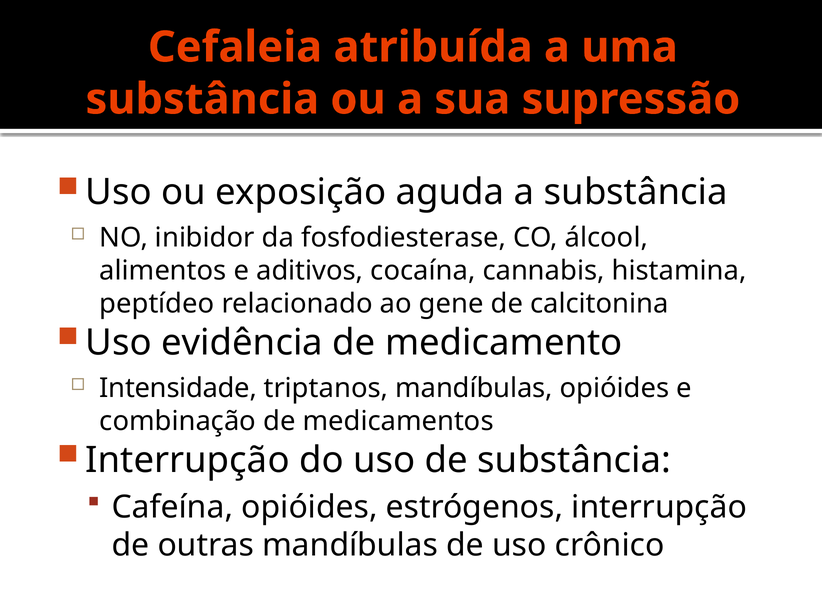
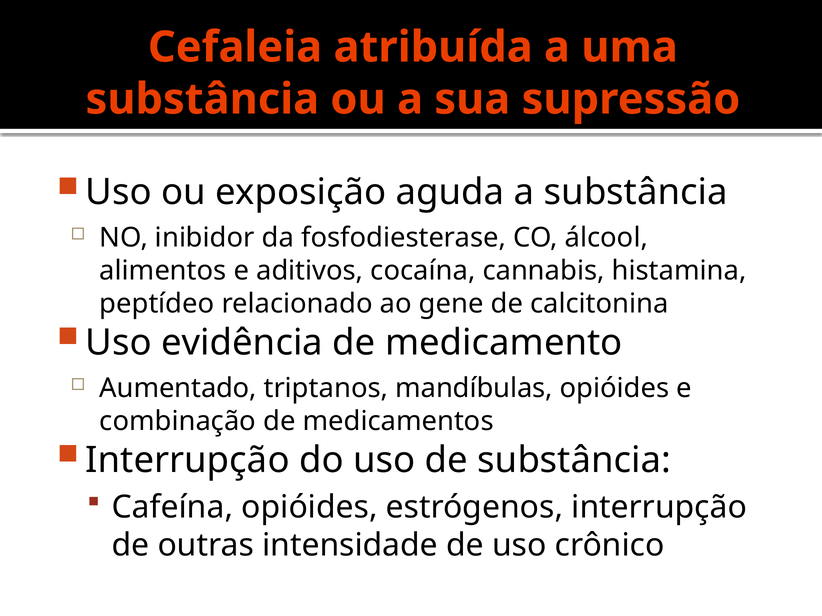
Intensidade: Intensidade -> Aumentado (178, 389)
outras mandíbulas: mandíbulas -> intensidade (350, 546)
